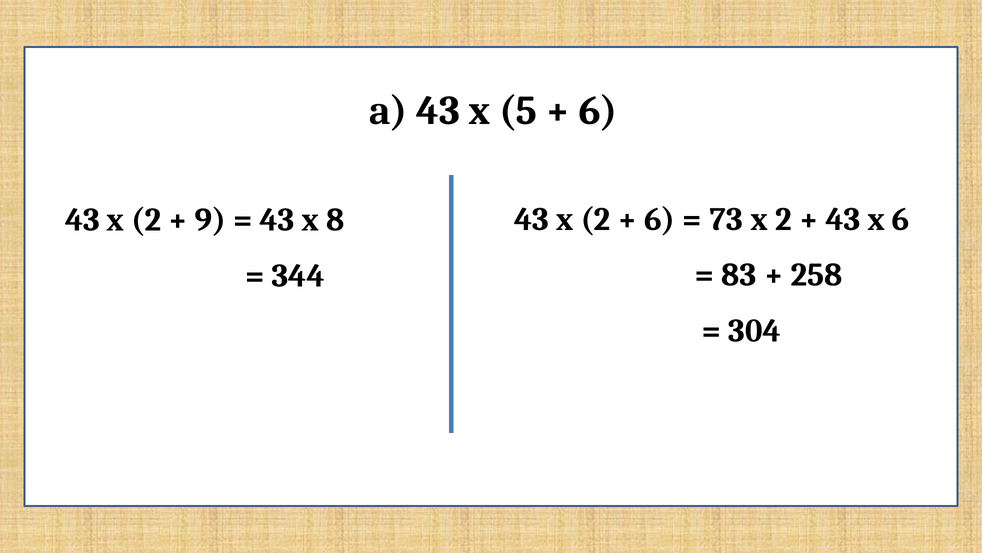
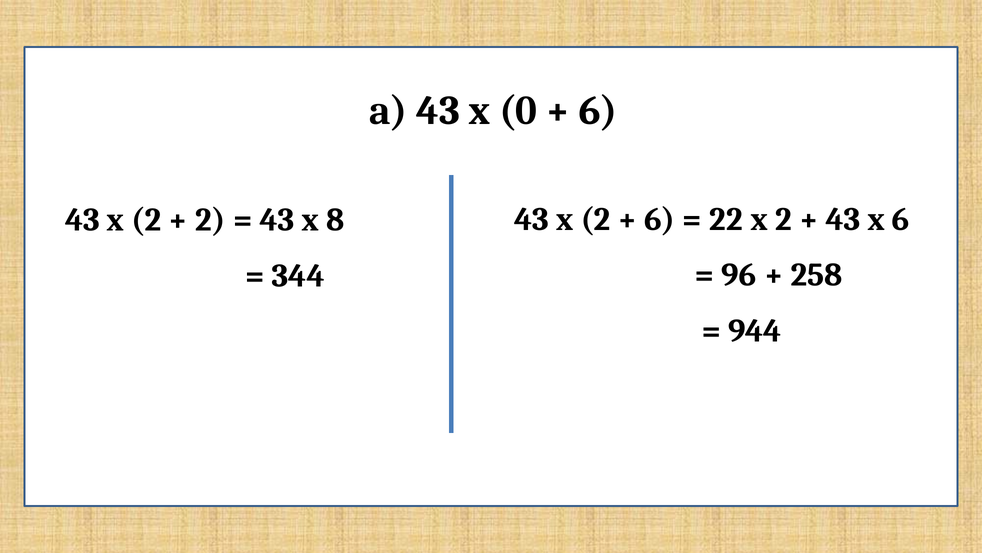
5: 5 -> 0 (518, 111)
73: 73 -> 22 (726, 219)
9: 9 -> 2 (210, 220)
83: 83 -> 96 (739, 275)
304: 304 -> 944 (755, 330)
